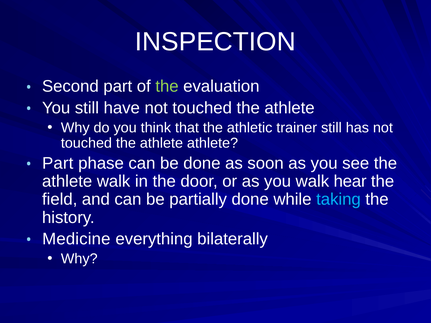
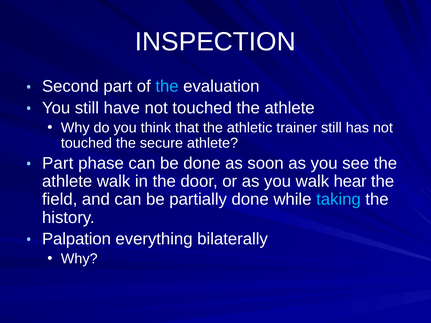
the colour: light green -> light blue (167, 87)
athlete: athlete -> secure (161, 143)
Medicine: Medicine -> Palpation (76, 239)
